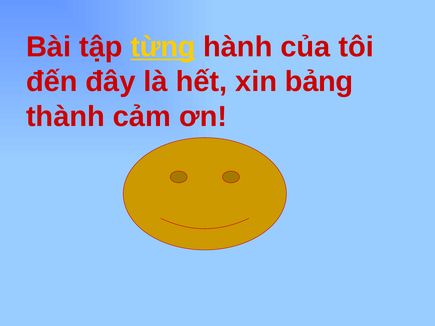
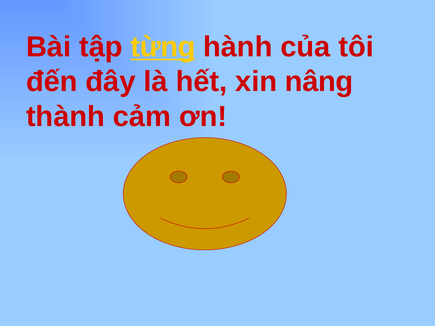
bảng: bảng -> nâng (319, 82)
